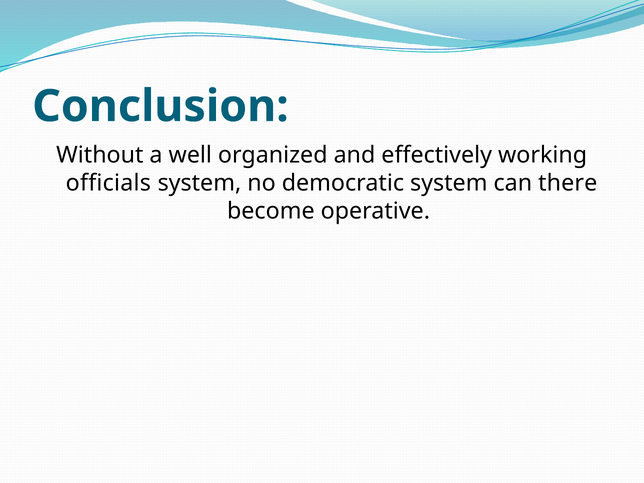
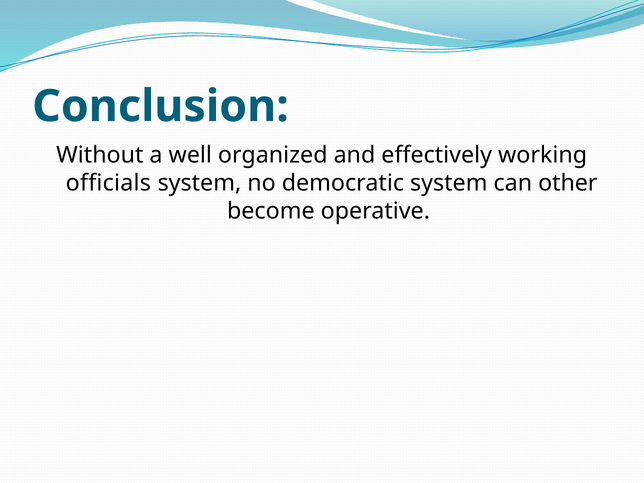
there: there -> other (568, 183)
